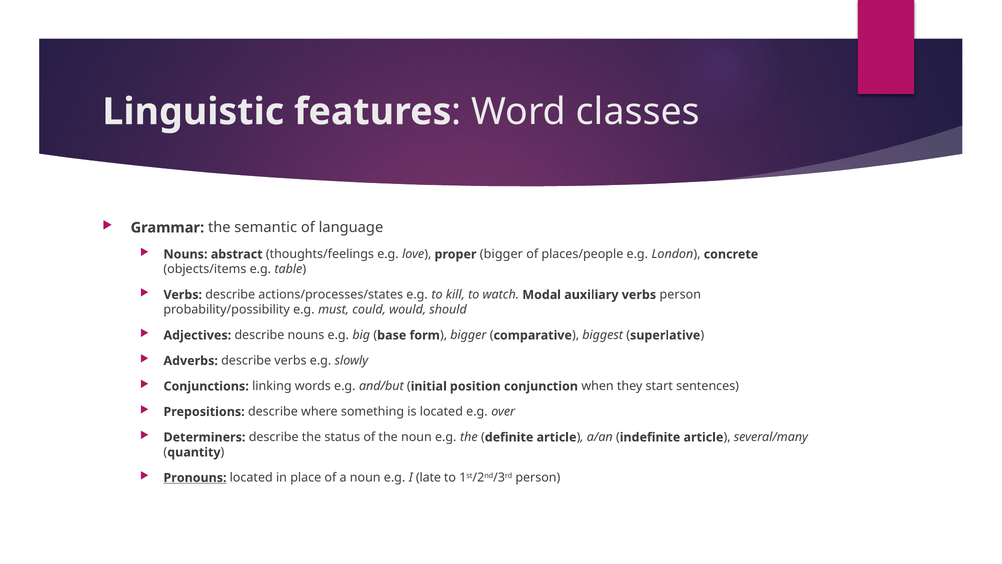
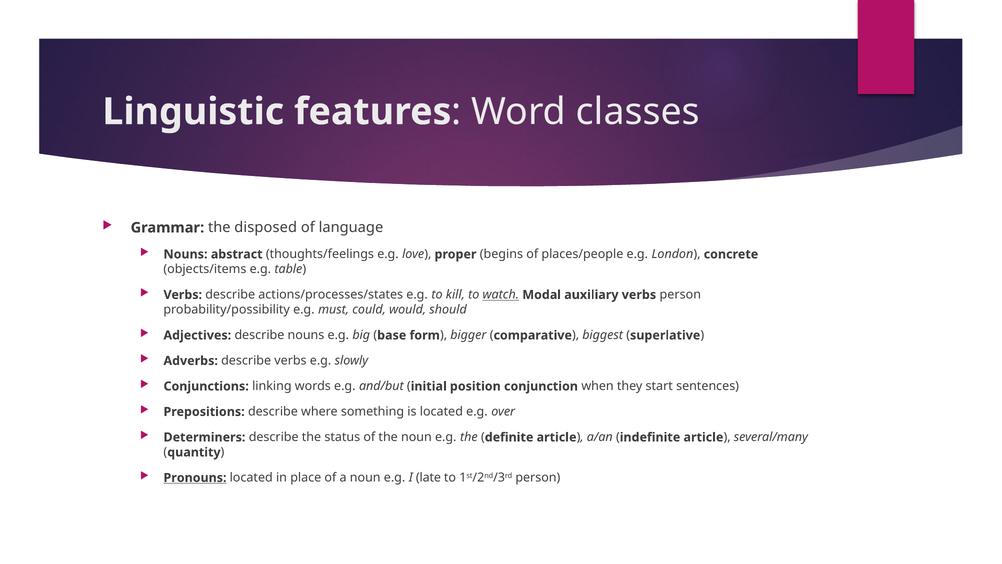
semantic: semantic -> disposed (266, 228)
proper bigger: bigger -> begins (501, 254)
watch underline: none -> present (501, 295)
